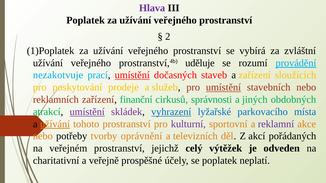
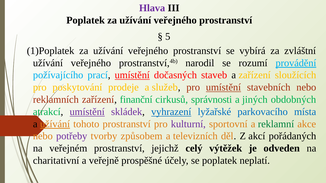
2: 2 -> 5 (168, 37)
uděluje: uděluje -> narodil (200, 63)
nezakotvuje: nezakotvuje -> požívajícího (58, 75)
reklamní colour: purple -> green (276, 124)
potřeby colour: black -> purple (72, 136)
oprávnění: oprávnění -> způsobem (142, 136)
